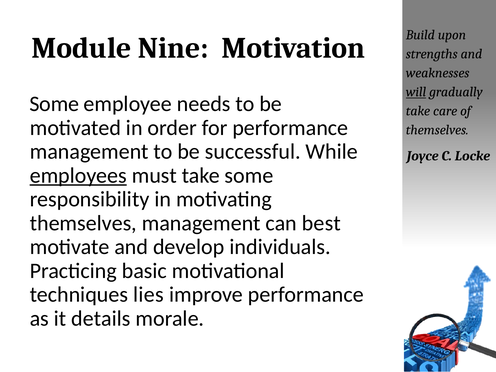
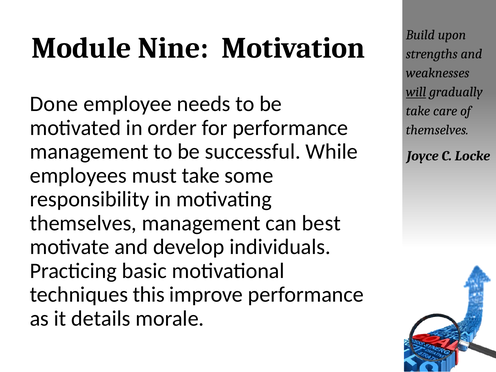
Some: Some -> Done (54, 104)
employees underline: present -> none (78, 176)
lies: lies -> this (149, 295)
